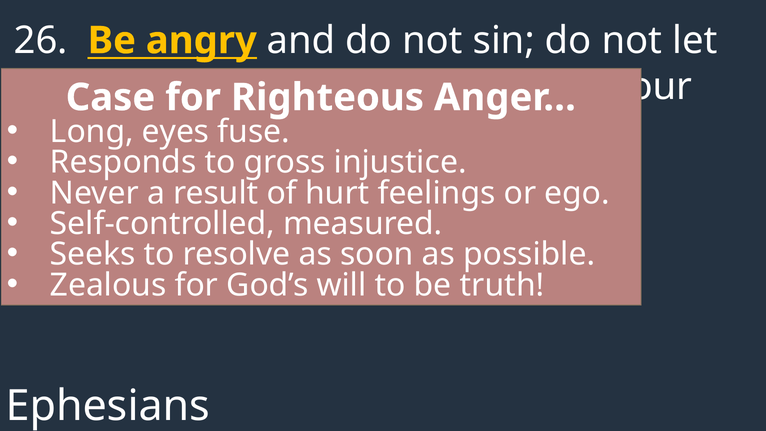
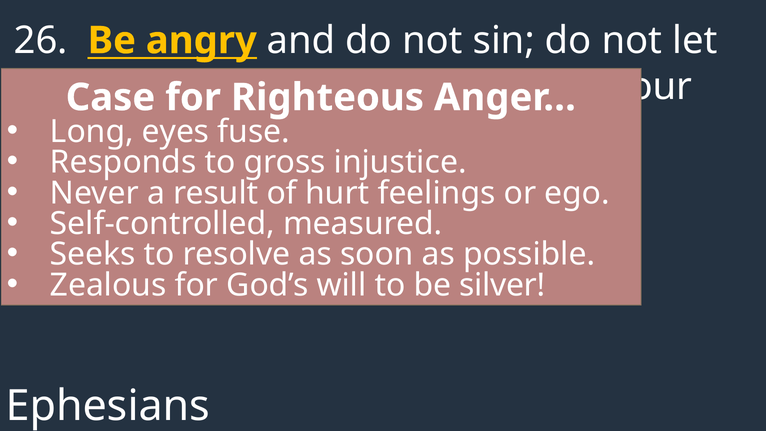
truth: truth -> silver (502, 285)
